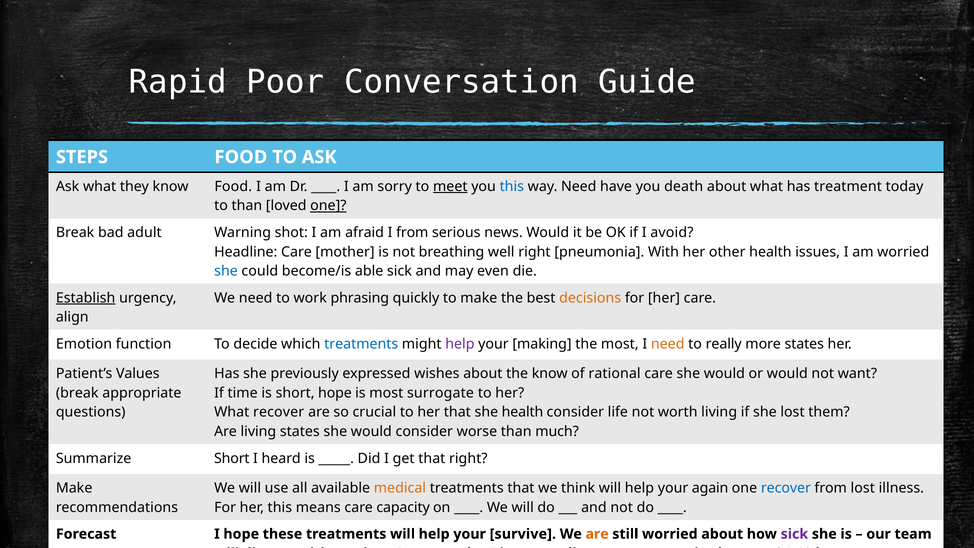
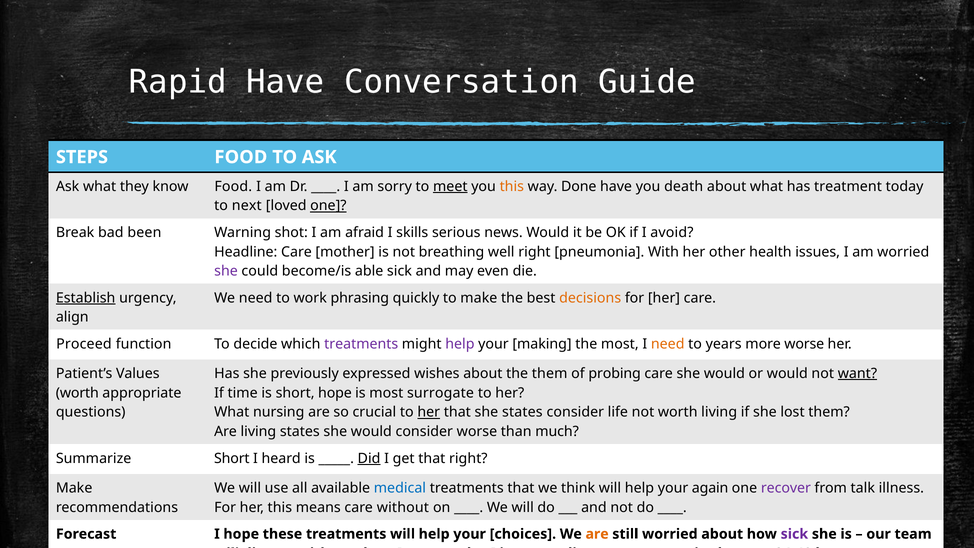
Rapid Poor: Poor -> Have (285, 82)
this colour: blue -> orange (512, 186)
way Need: Need -> Done (579, 186)
to than: than -> next (247, 206)
adult: adult -> been (144, 232)
I from: from -> skills (412, 232)
she colour: blue -> purple (226, 271)
Emotion: Emotion -> Proceed (84, 344)
treatments colour: blue -> purple (361, 344)
really: really -> years (724, 344)
more states: states -> worse (804, 344)
the know: know -> them (550, 374)
rational: rational -> probing (615, 374)
want underline: none -> present (857, 374)
break: break -> worth (77, 393)
What recover: recover -> nursing (279, 412)
her underline: none -> present (429, 412)
she health: health -> states (522, 412)
Did underline: none -> present (369, 458)
medical colour: orange -> blue (400, 488)
recover colour: blue -> purple (786, 488)
from lost: lost -> talk (863, 488)
capacity: capacity -> without (403, 507)
survive: survive -> choices (523, 534)
